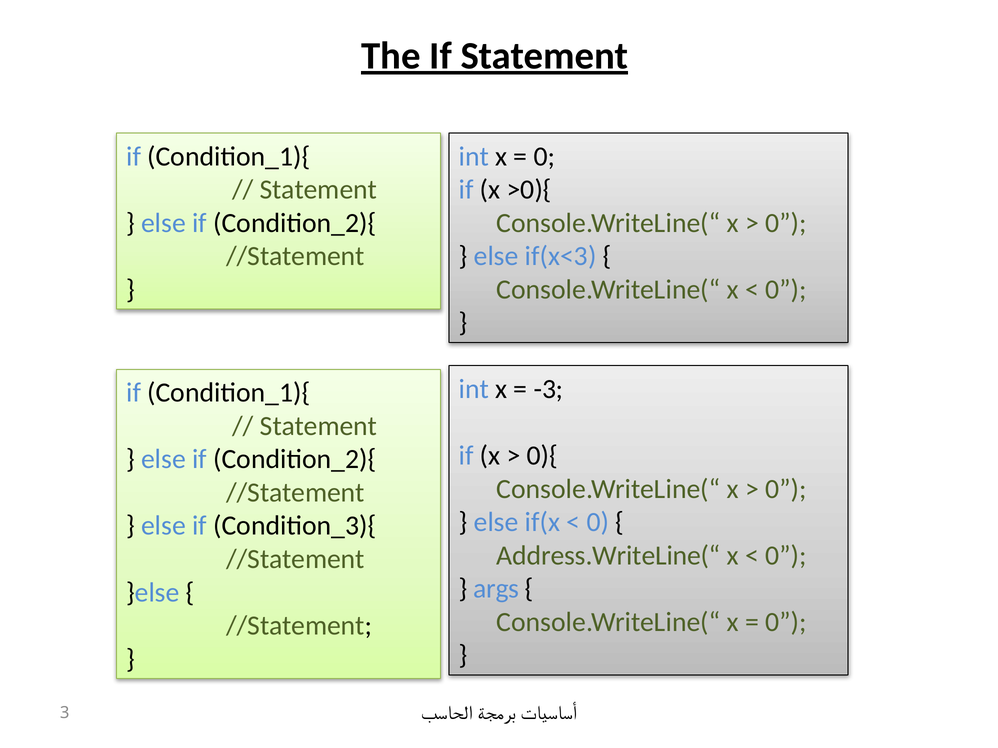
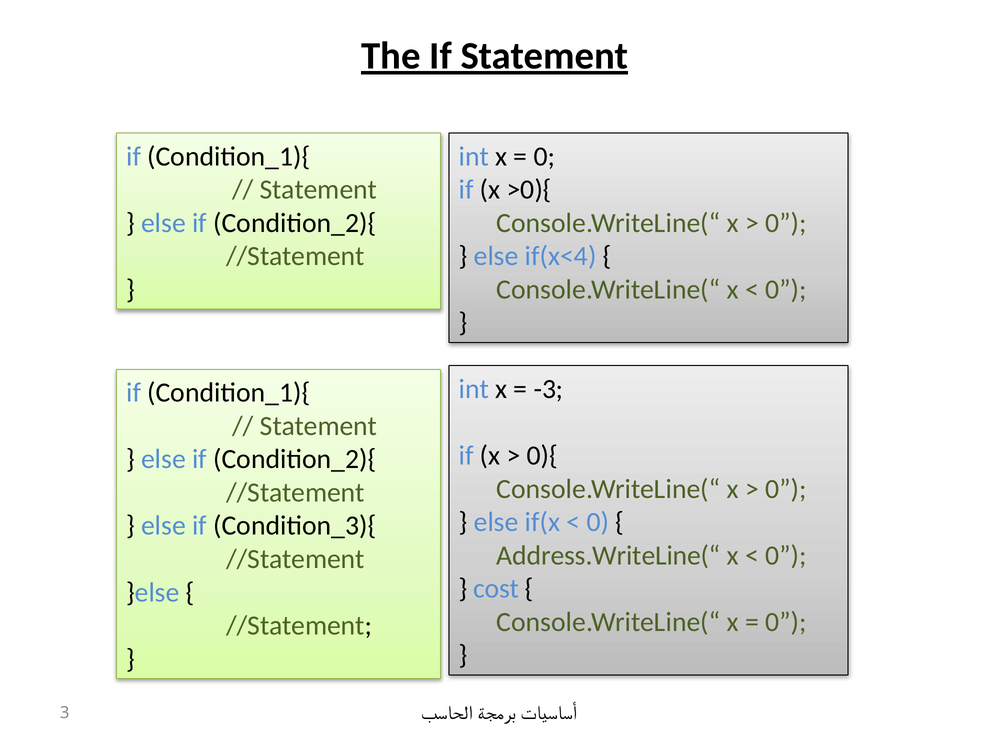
if(x<3: if(x<3 -> if(x<4 (561, 256)
args: args -> cost (496, 589)
